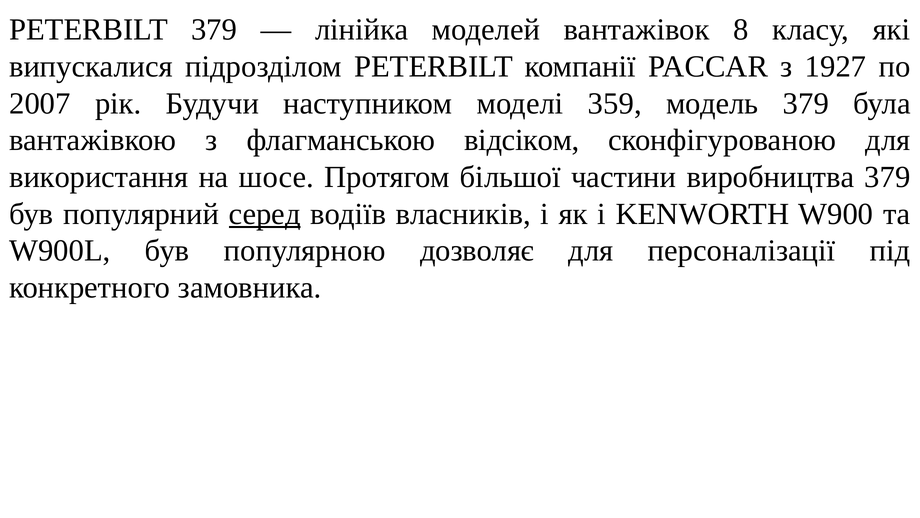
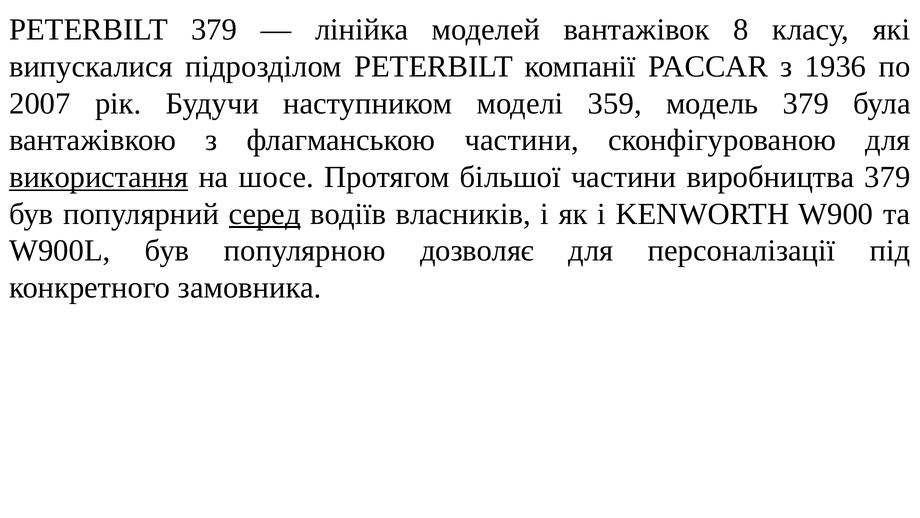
1927: 1927 -> 1936 (836, 67)
флагманською відсіком: відсіком -> частини (522, 140)
використання underline: none -> present (99, 177)
